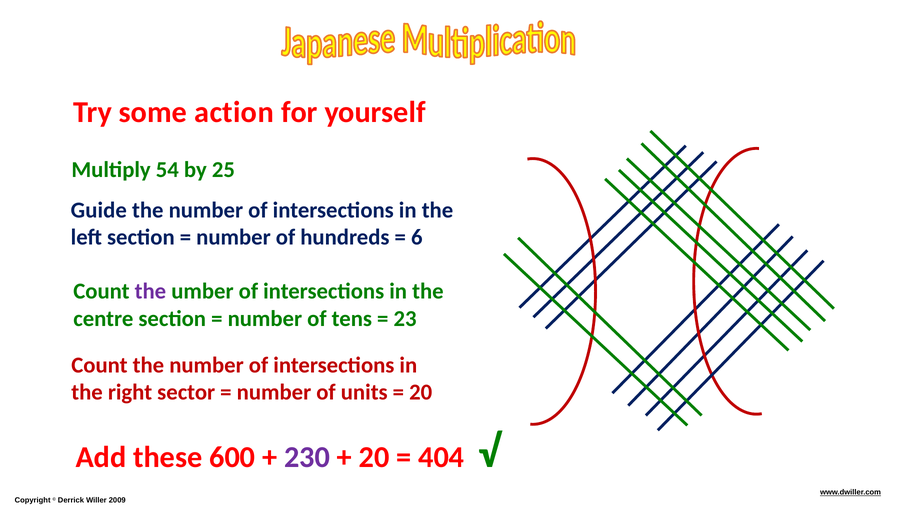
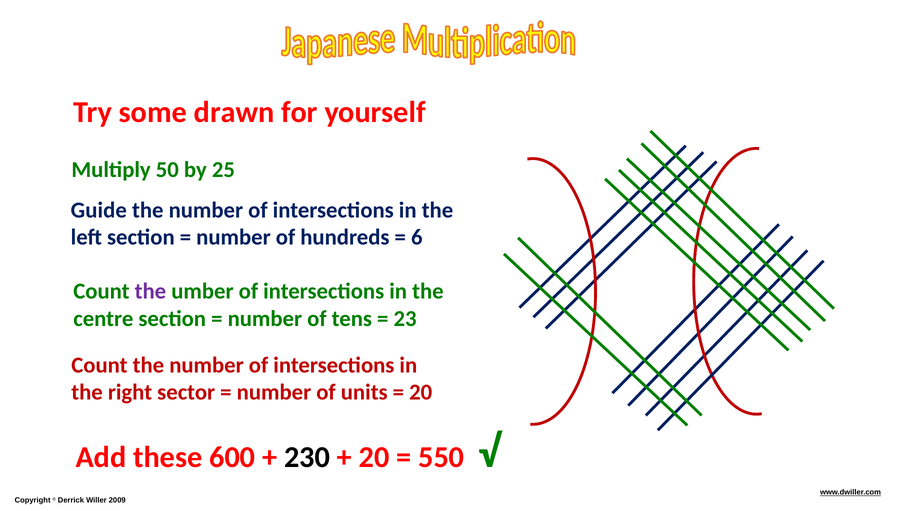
action: action -> drawn (234, 112)
54: 54 -> 50 (167, 170)
230 colour: purple -> black (307, 457)
404: 404 -> 550 (441, 457)
